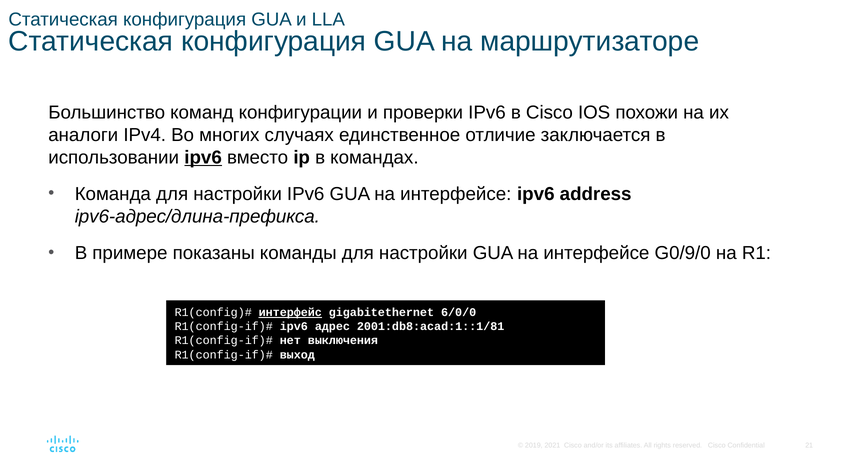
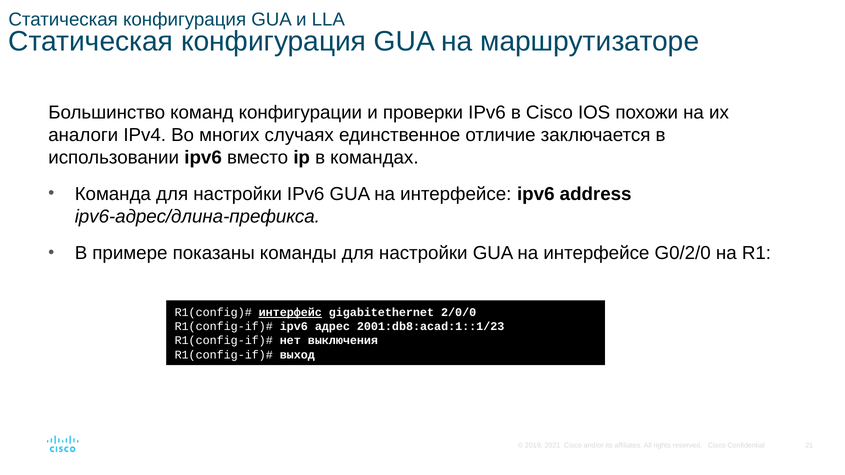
ipv6 underline: present -> none (203, 157)
G0/9/0: G0/9/0 -> G0/2/0 (683, 253)
6/0/0: 6/0/0 -> 2/0/0 (459, 313)
2001:db8:acad:1::1/81: 2001:db8:acad:1::1/81 -> 2001:db8:acad:1::1/23 (431, 327)
